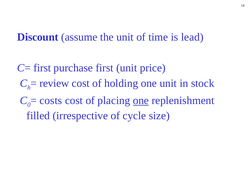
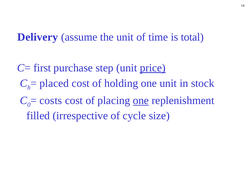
Discount: Discount -> Delivery (38, 37)
lead: lead -> total (192, 37)
purchase first: first -> step (105, 68)
price underline: none -> present (153, 68)
review: review -> placed (54, 84)
